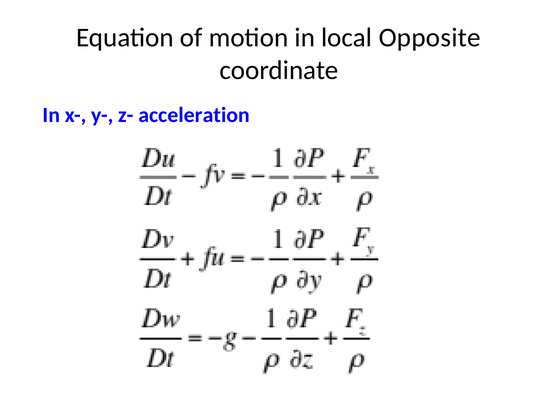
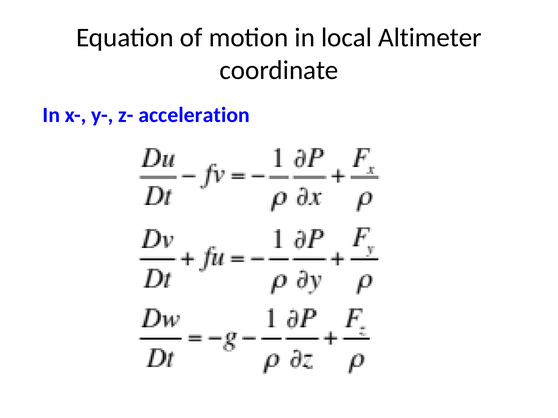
Opposite: Opposite -> Altimeter (430, 38)
